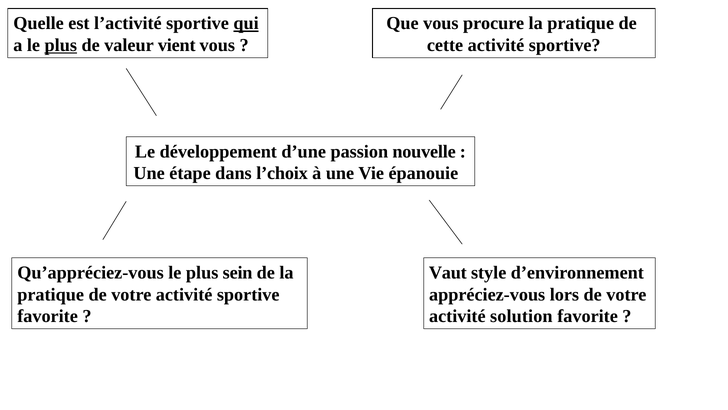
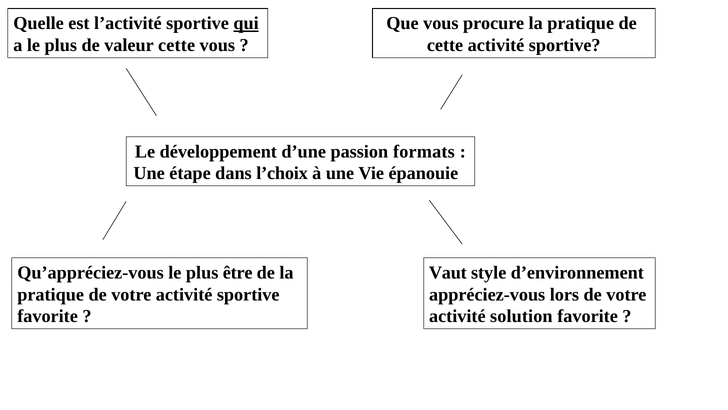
plus underline: present -> none (61, 45)
valeur vient: vient -> cette (177, 45)
nouvelle: nouvelle -> formats (424, 151)
sein: sein -> être (238, 272)
